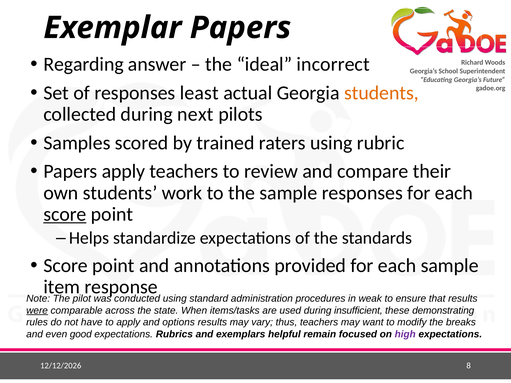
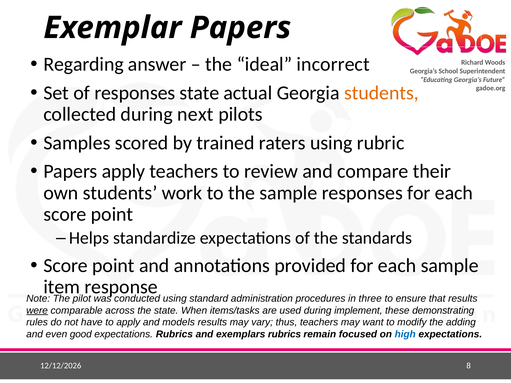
responses least: least -> state (199, 93)
score underline: present -> none (65, 214)
weak: weak -> three (370, 299)
insufficient: insufficient -> implement (358, 311)
options: options -> models (179, 323)
breaks: breaks -> adding (461, 323)
exemplars helpful: helpful -> rubrics (285, 335)
high colour: purple -> blue (405, 335)
